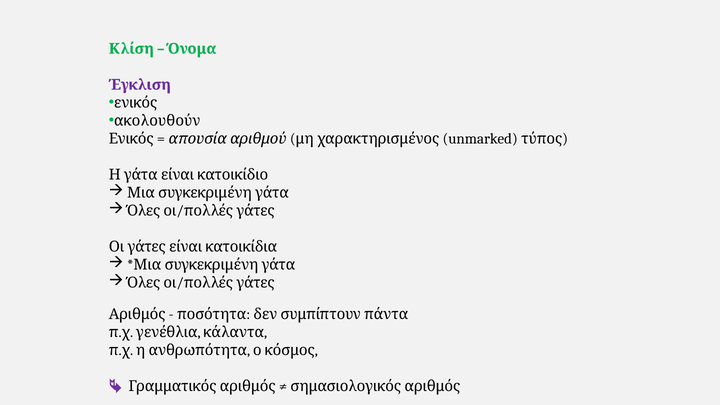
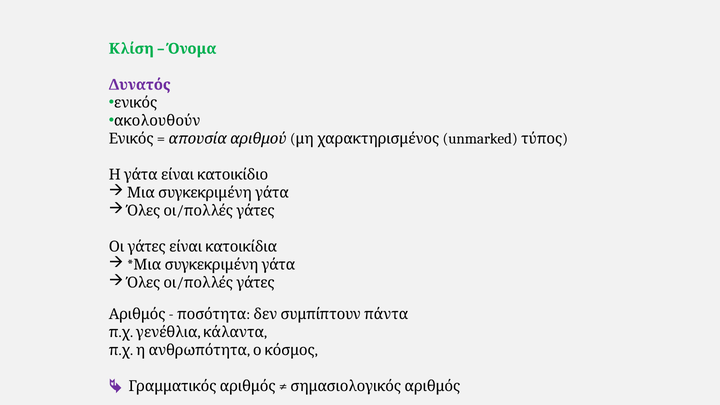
Έγκλιση: Έγκλιση -> Δυνατός (140, 85)
